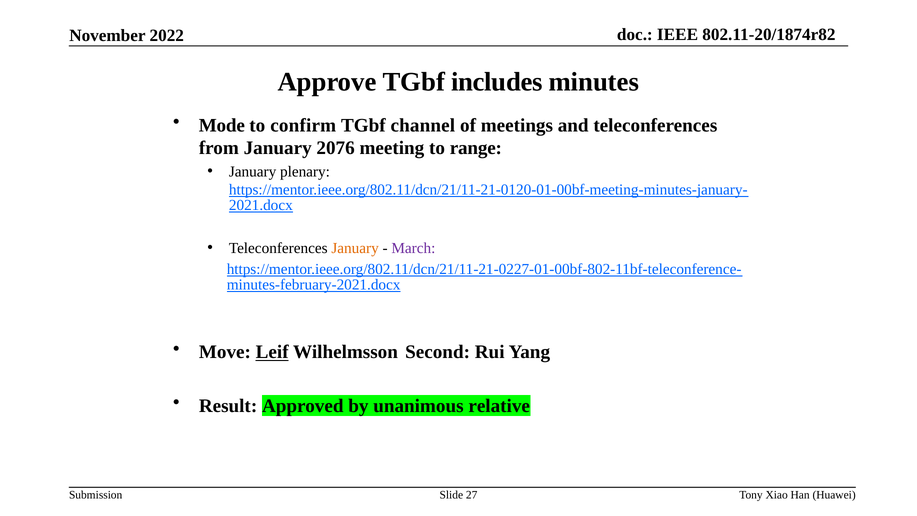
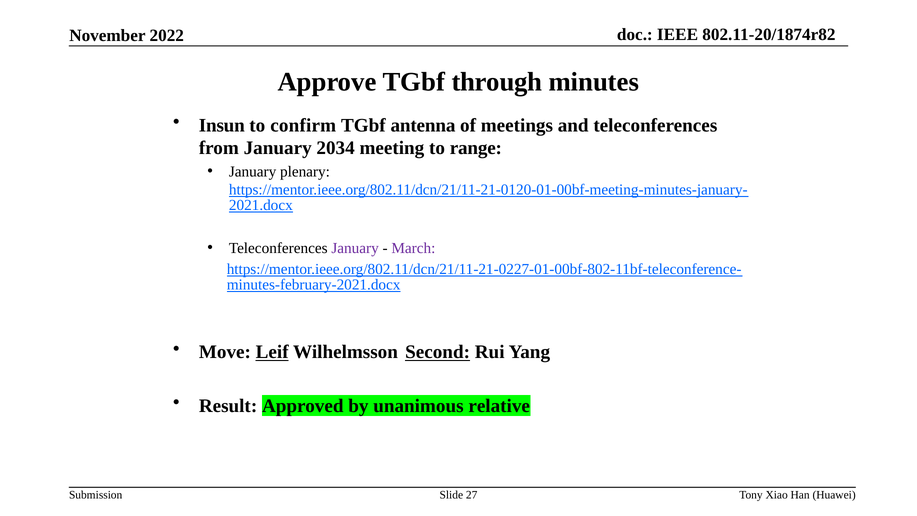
includes: includes -> through (497, 82)
Mode: Mode -> Insun (222, 125)
channel: channel -> antenna (423, 125)
2076: 2076 -> 2034 (336, 148)
January colour: orange -> purple (355, 248)
Second underline: none -> present (438, 352)
